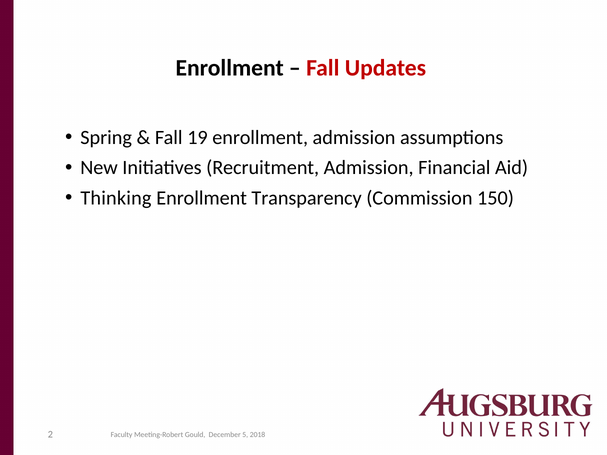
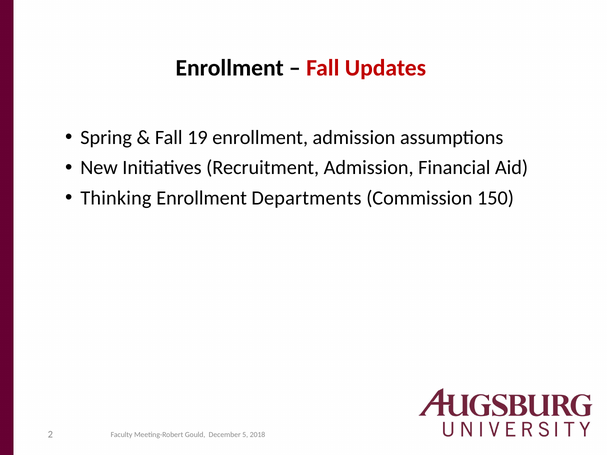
Transparency: Transparency -> Departments (306, 198)
